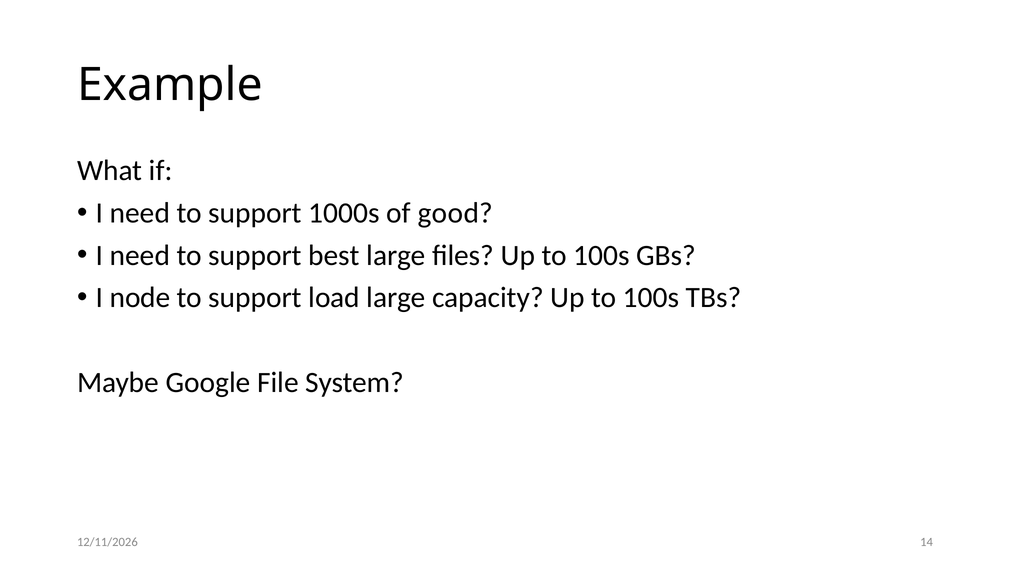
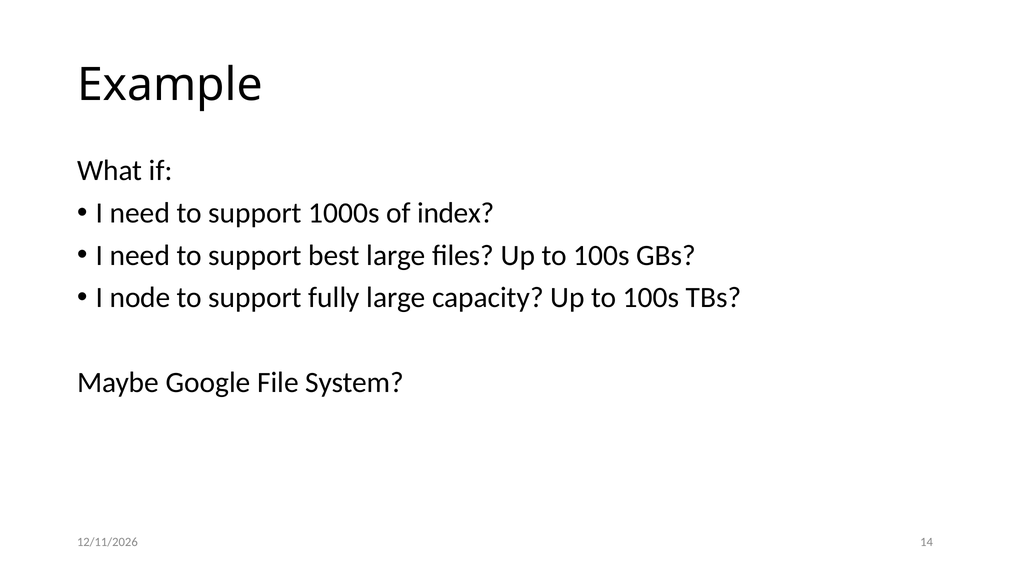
good: good -> index (456, 213)
load: load -> fully (334, 298)
